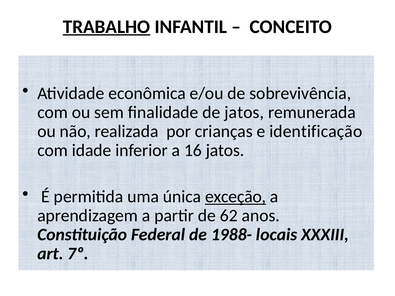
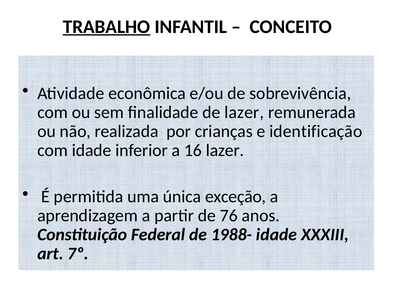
de jatos: jatos -> lazer (244, 112)
16 jatos: jatos -> lazer (225, 150)
exceção underline: present -> none (236, 197)
62: 62 -> 76 (229, 216)
1988- locais: locais -> idade (277, 235)
